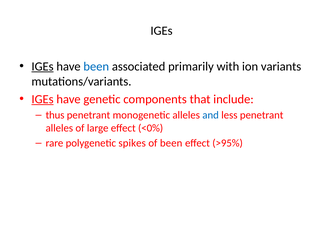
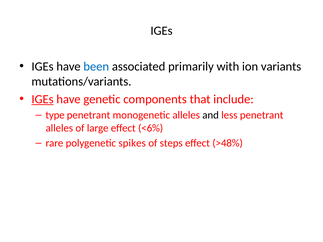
IGEs underline: present -> none (43, 67)
thus: thus -> type (55, 115)
and colour: blue -> black (211, 115)
<0%: <0% -> <6% (151, 128)
of been: been -> steps (171, 143)
>95%: >95% -> >48% (228, 143)
